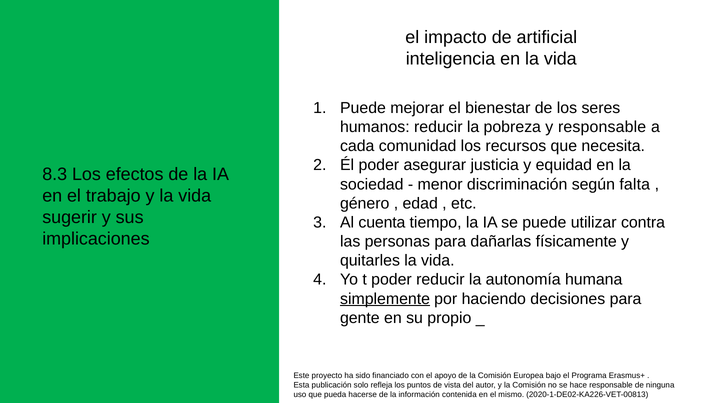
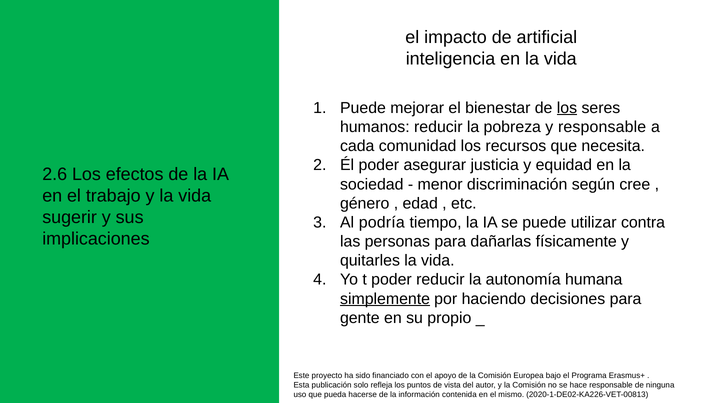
los underline: none -> present (567, 108)
8.3: 8.3 -> 2.6 (55, 174)
falta: falta -> cree (635, 184)
cuenta: cuenta -> podría (382, 222)
